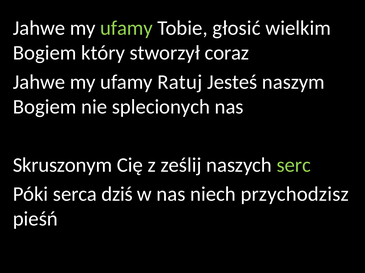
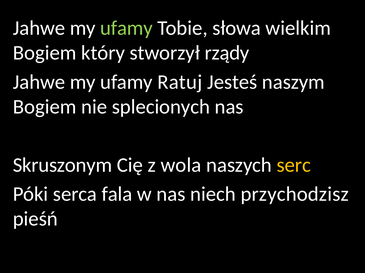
głosić: głosić -> słowa (237, 28)
coraz: coraz -> rządy (227, 53)
ześlij: ześlij -> wola (181, 165)
serc colour: light green -> yellow (294, 165)
dziś: dziś -> fala (117, 195)
